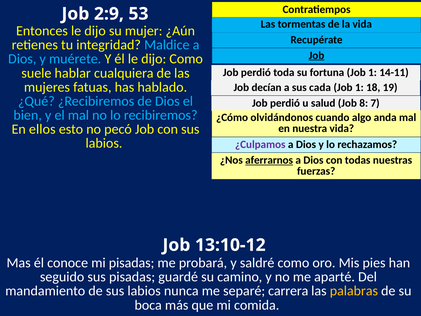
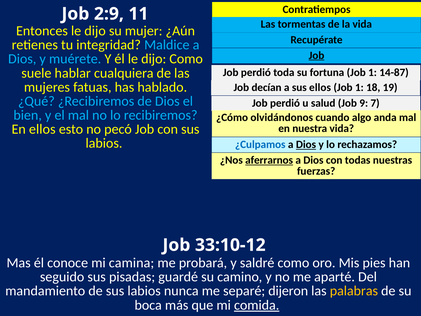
53: 53 -> 11 (138, 14)
14-11: 14-11 -> 14-87 (394, 72)
sus cada: cada -> ellos (320, 87)
8: 8 -> 9 (364, 103)
¿Culpamos colour: purple -> blue (260, 144)
Dios underline: none -> present (306, 144)
13:10-12: 13:10-12 -> 33:10-12 (230, 245)
mi pisadas: pisadas -> camina (132, 263)
carrera: carrera -> dijeron (288, 291)
comida underline: none -> present (257, 305)
